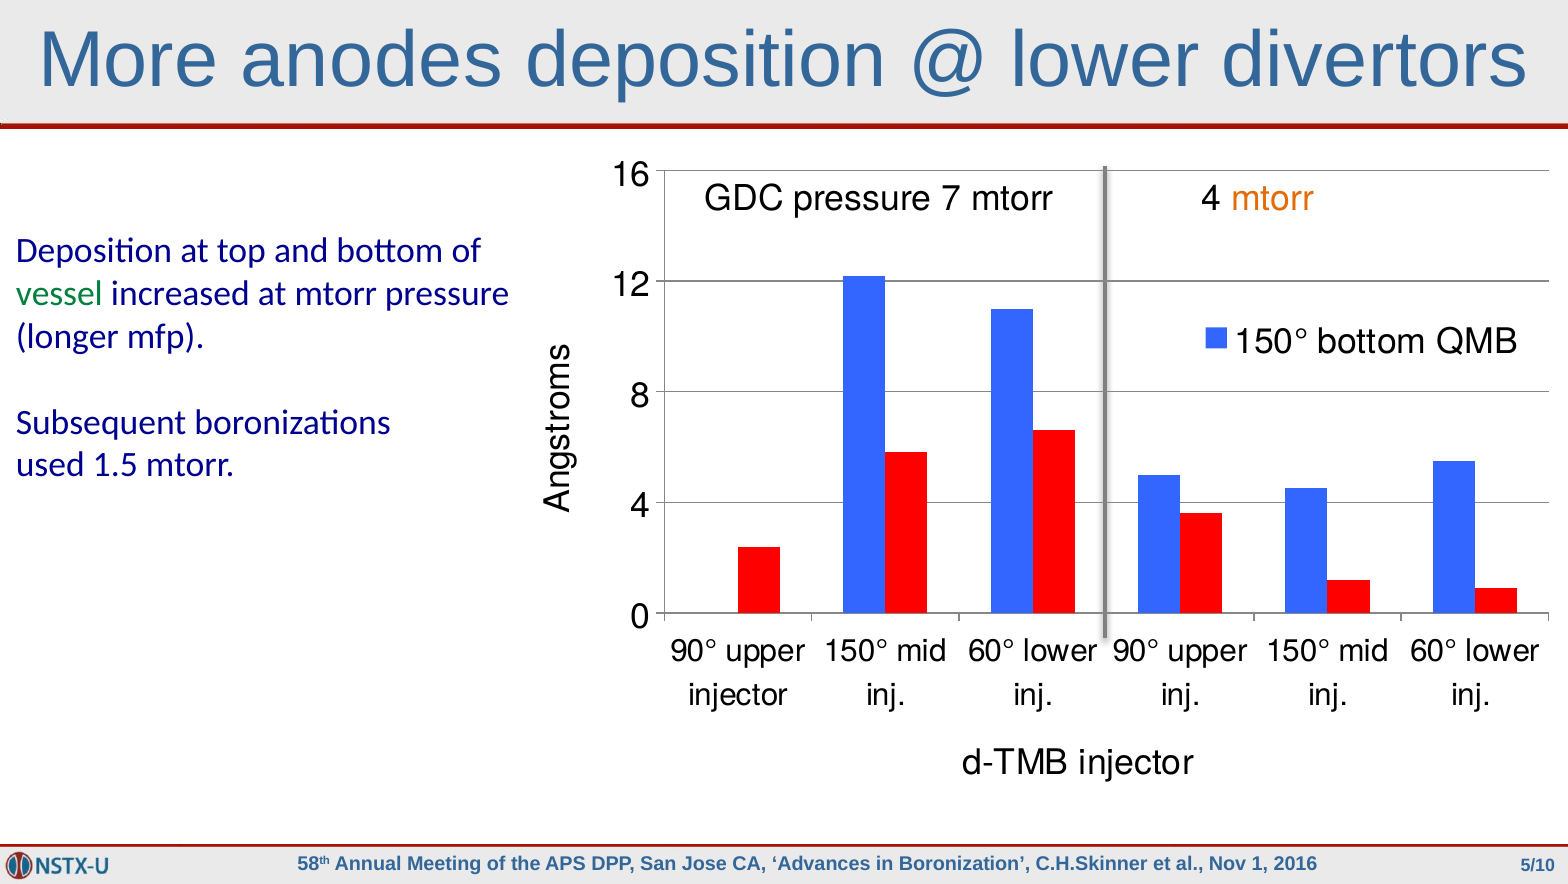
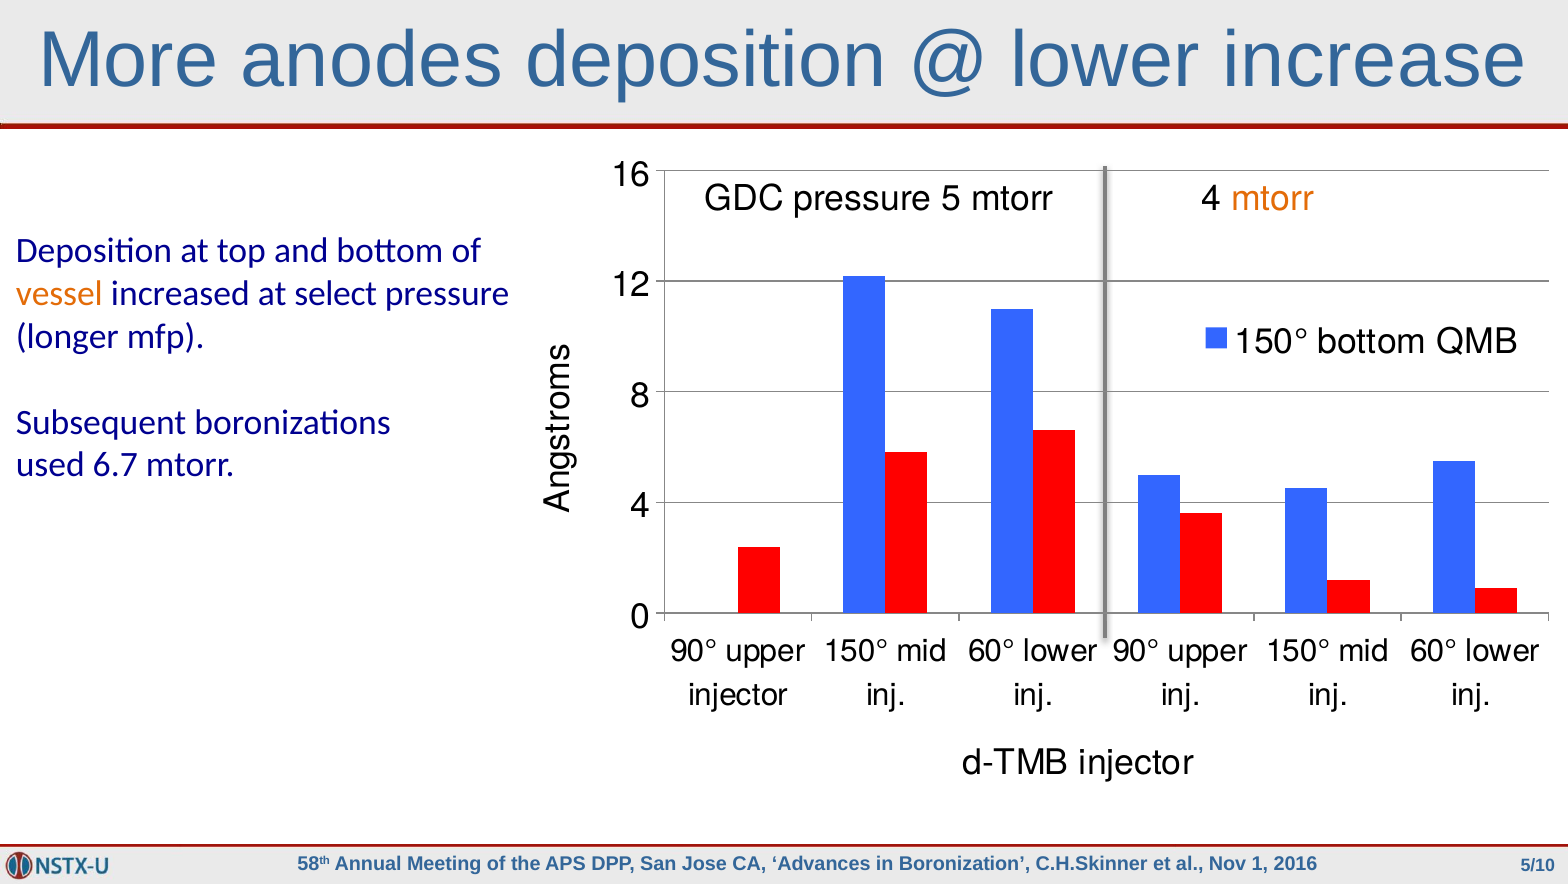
divertors: divertors -> increase (1375, 60)
7: 7 -> 5 (951, 199)
vessel colour: green -> orange (59, 294)
at mtorr: mtorr -> select (336, 294)
1.5: 1.5 -> 6.7 (115, 465)
